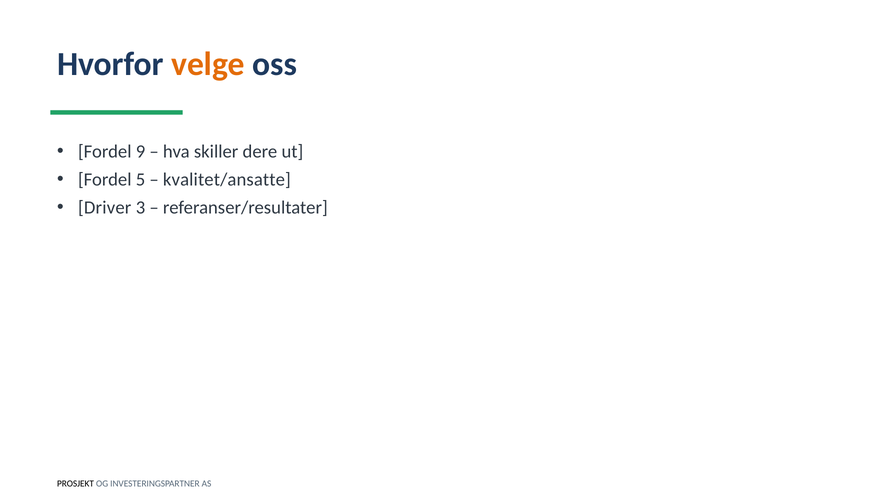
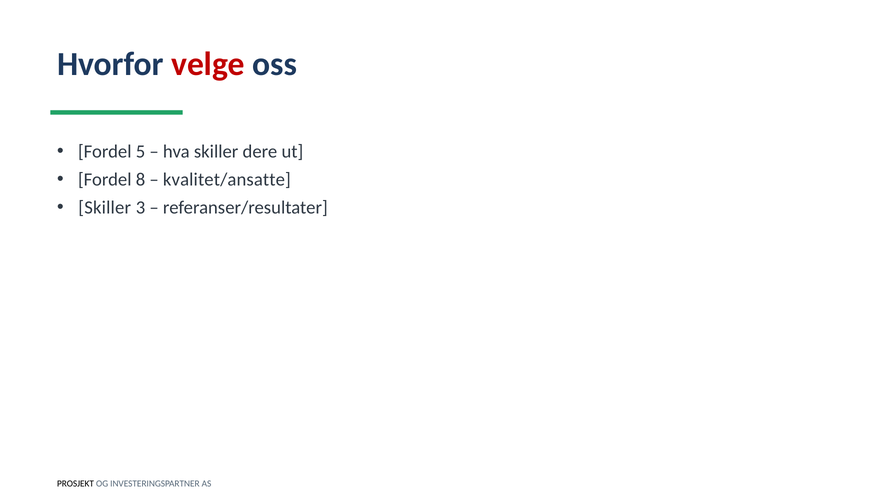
velge colour: orange -> red (208, 64)
9: 9 -> 5 (141, 152)
5: 5 -> 8 (141, 180)
Driver: Driver -> Skiller (105, 208)
